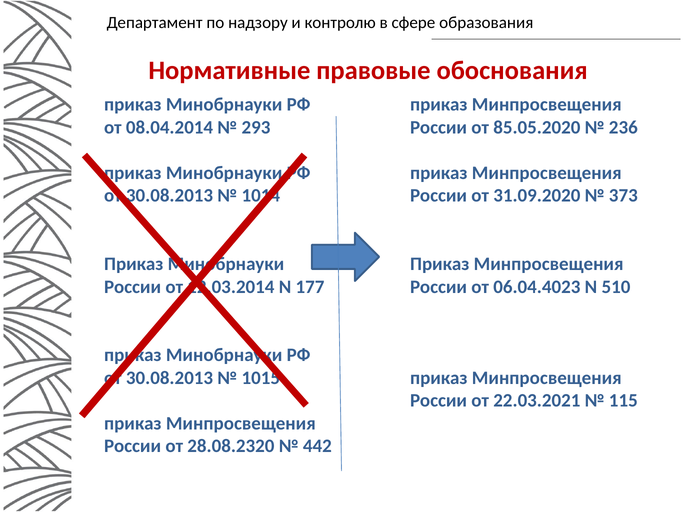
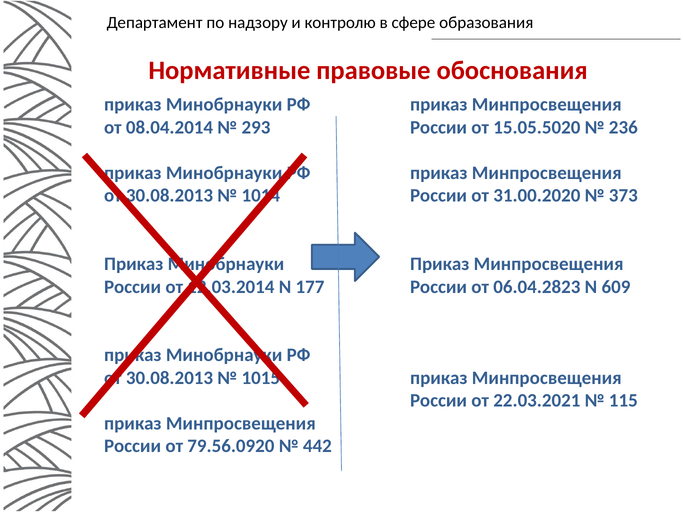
85.05.2020: 85.05.2020 -> 15.05.5020 (537, 127)
31.09.2020: 31.09.2020 -> 31.00.2020 (537, 196)
06.04.4023: 06.04.4023 -> 06.04.2823 (537, 287)
510: 510 -> 609 (616, 287)
28.08.2320: 28.08.2320 -> 79.56.0920 (231, 446)
